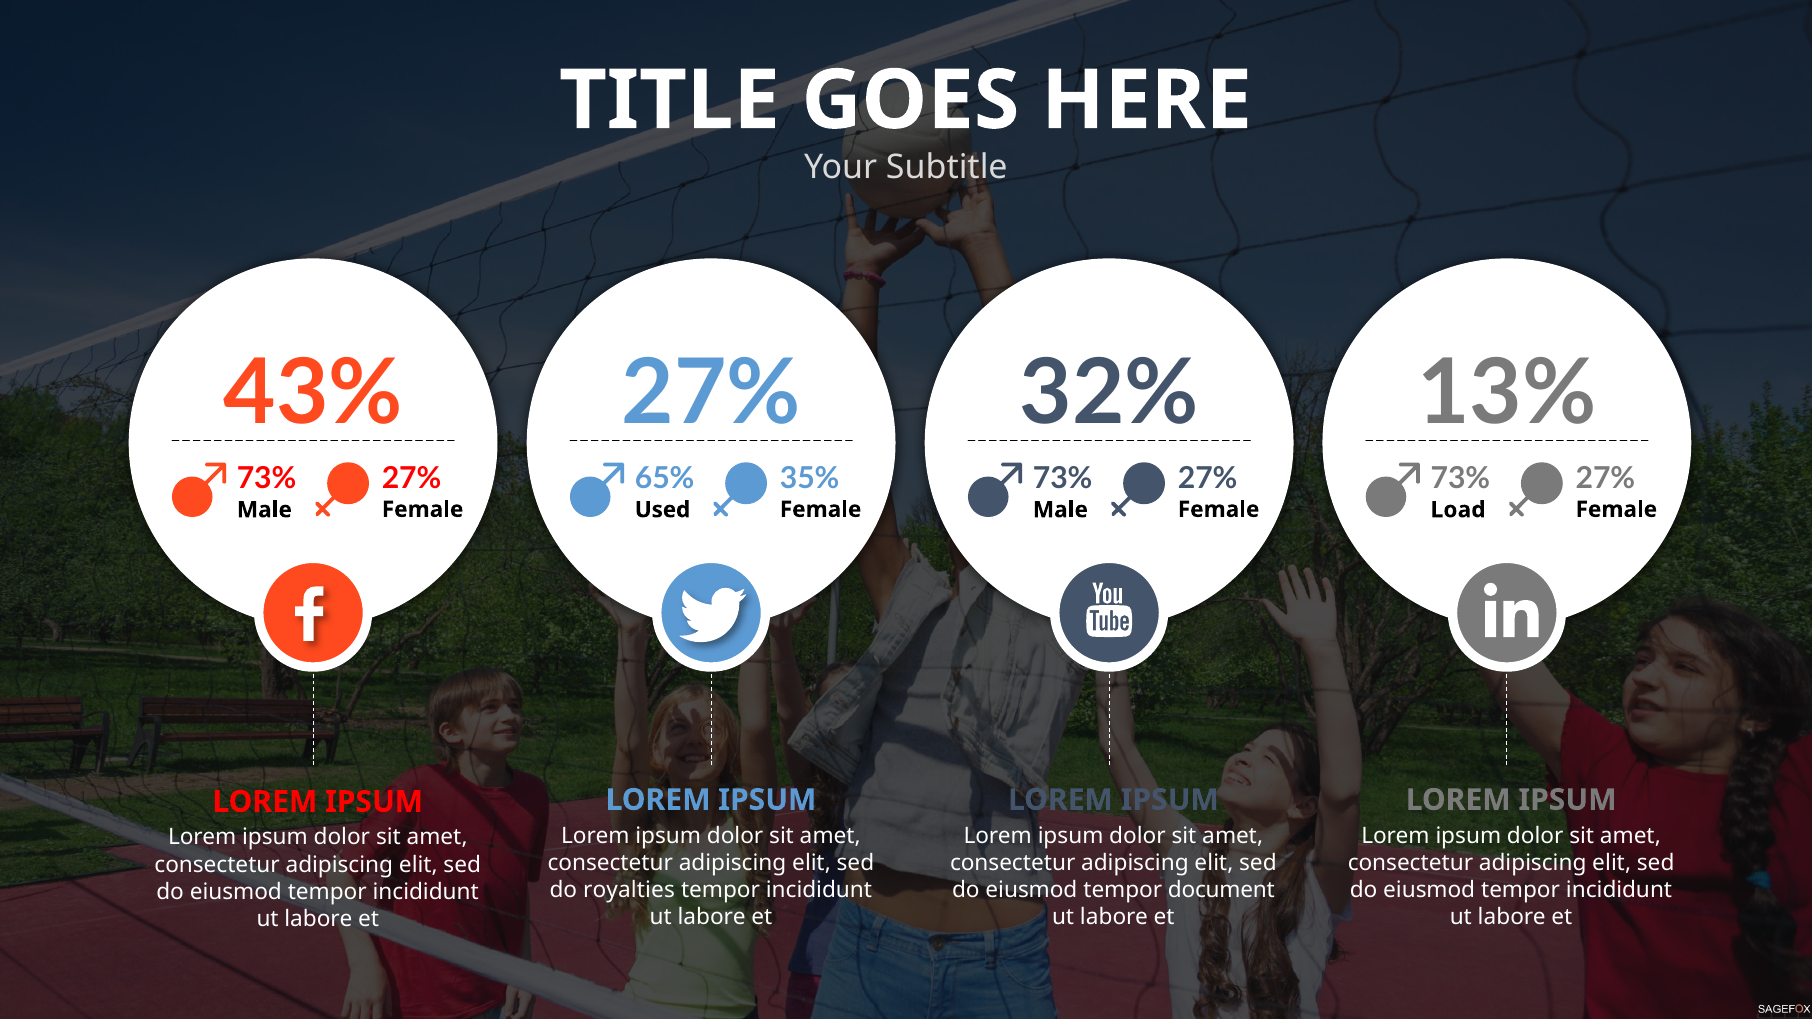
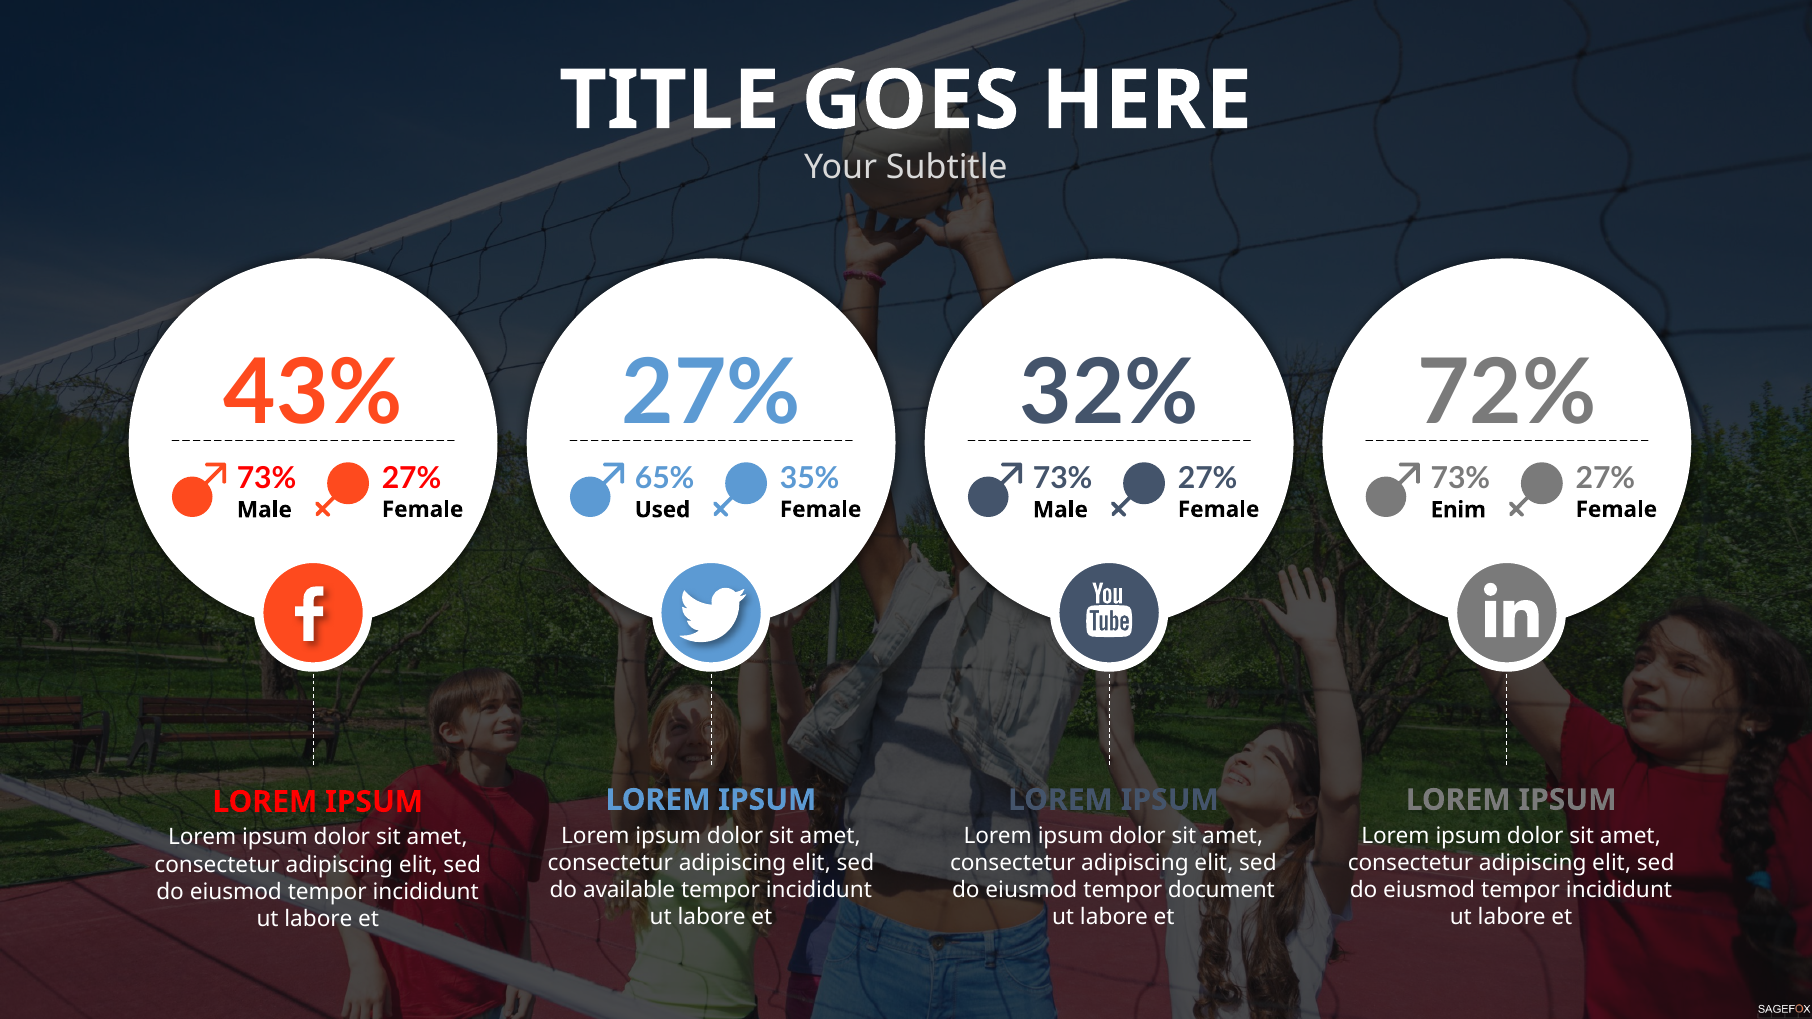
13%: 13% -> 72% (1507, 393)
Load: Load -> Enim (1458, 510)
royalties: royalties -> available (629, 890)
